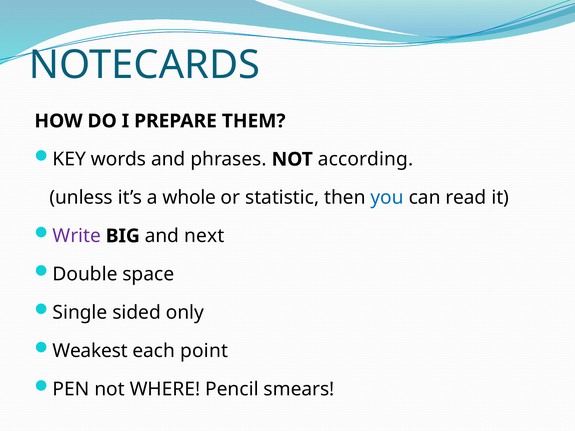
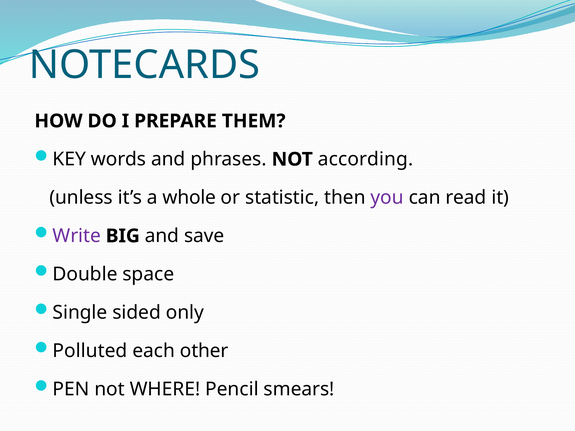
you colour: blue -> purple (387, 198)
next: next -> save (204, 236)
Weakest: Weakest -> Polluted (90, 351)
point: point -> other (204, 351)
